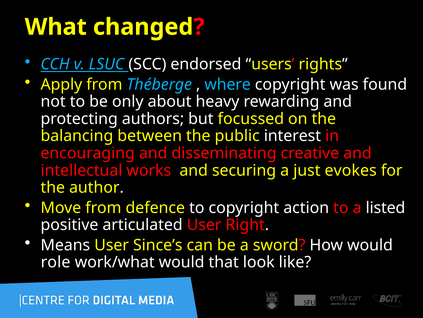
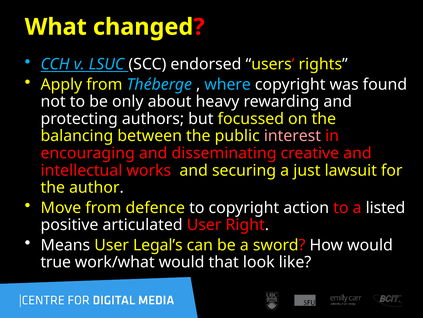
interest colour: white -> pink (292, 136)
evokes: evokes -> lawsuit (351, 170)
Since’s: Since’s -> Legal’s (158, 245)
role: role -> true (56, 262)
